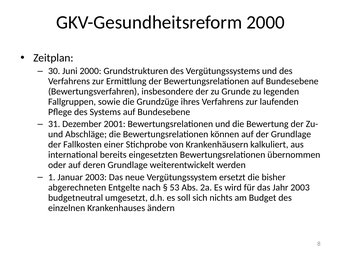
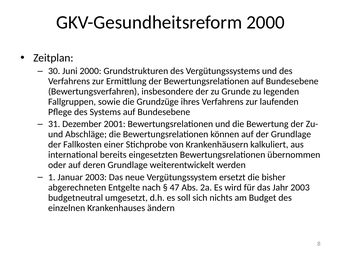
53: 53 -> 47 (175, 187)
